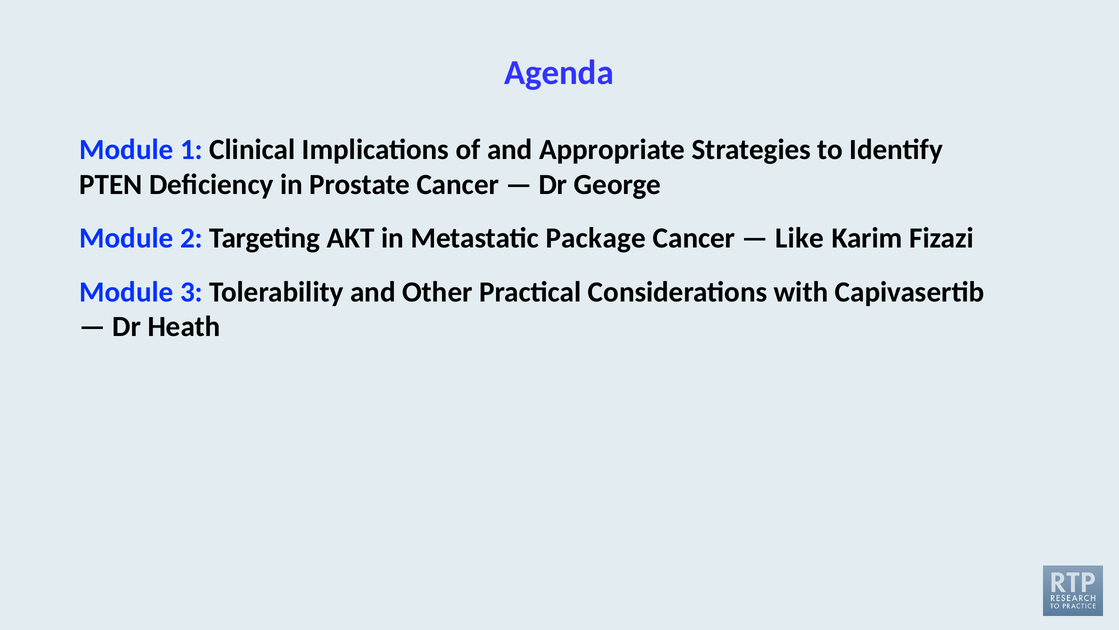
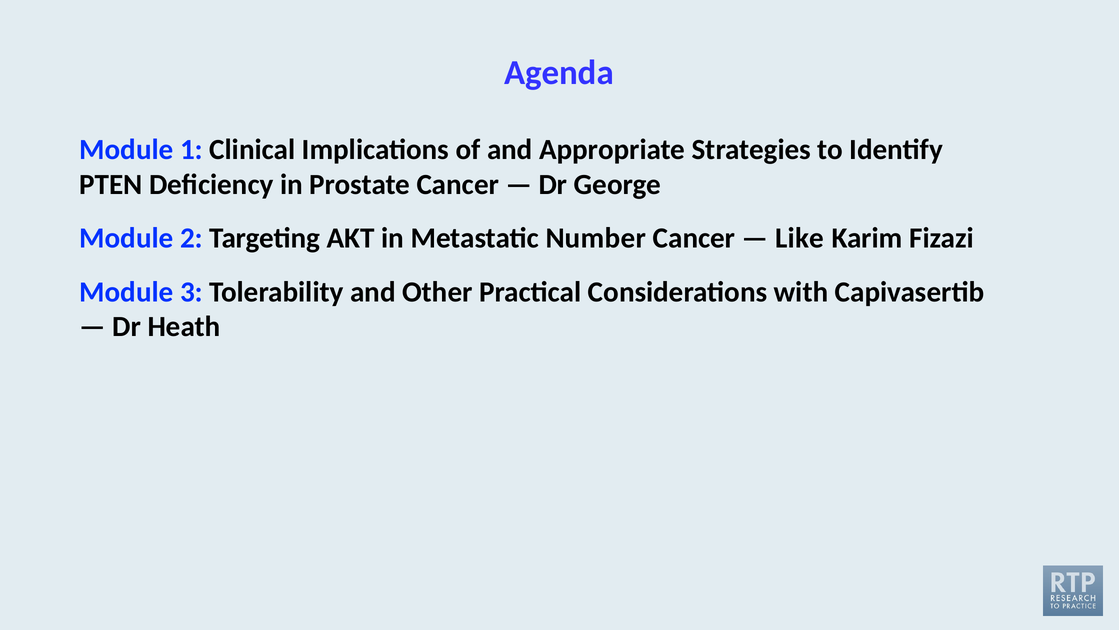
Package: Package -> Number (596, 238)
